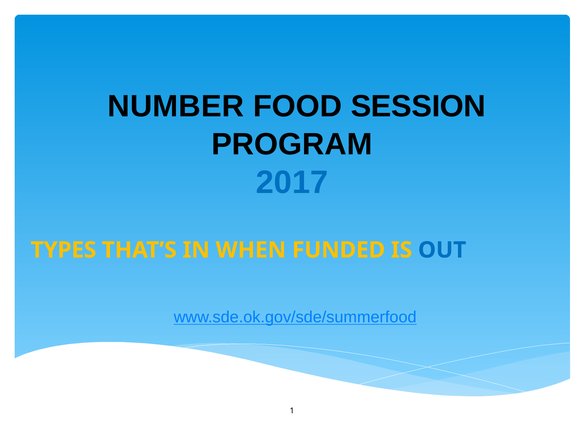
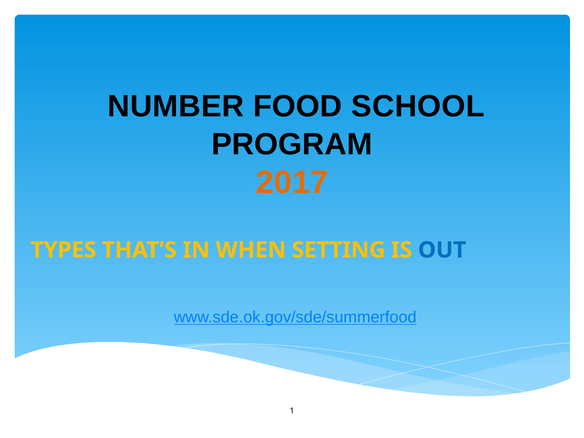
SESSION: SESSION -> SCHOOL (418, 106)
2017 colour: blue -> orange (292, 182)
FUNDED: FUNDED -> SETTING (339, 250)
